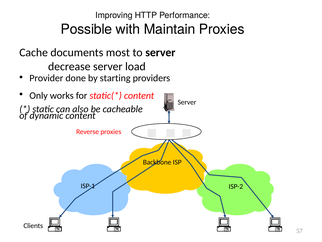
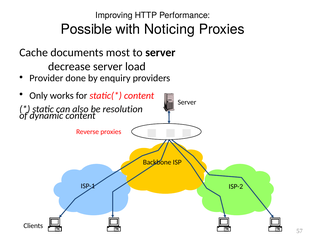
Maintain: Maintain -> Noticing (169, 29)
starting: starting -> enquiry (115, 78)
cacheable: cacheable -> resolution (123, 109)
